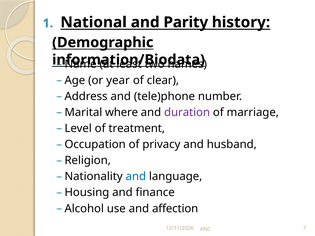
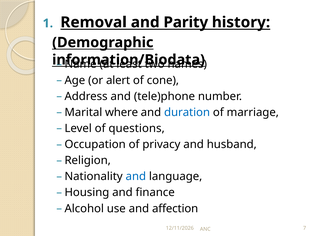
National: National -> Removal (94, 22)
year: year -> alert (118, 80)
clear: clear -> cone (163, 80)
duration colour: purple -> blue (187, 112)
treatment: treatment -> questions (137, 128)
